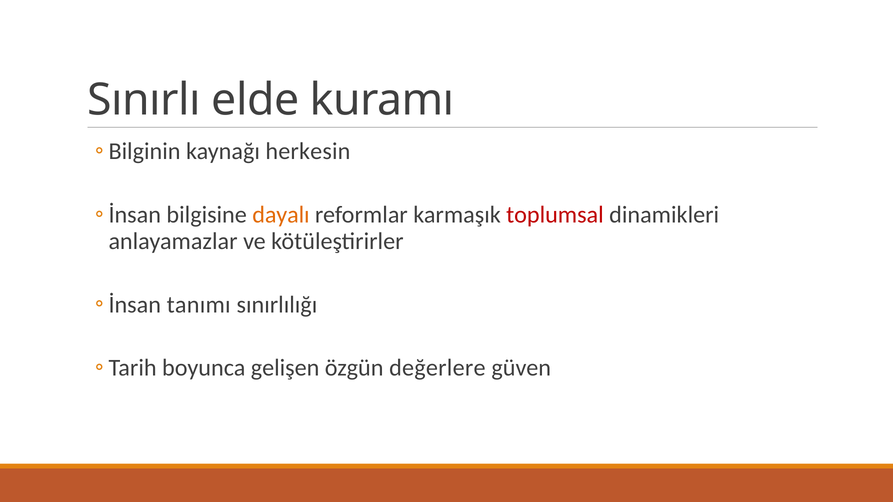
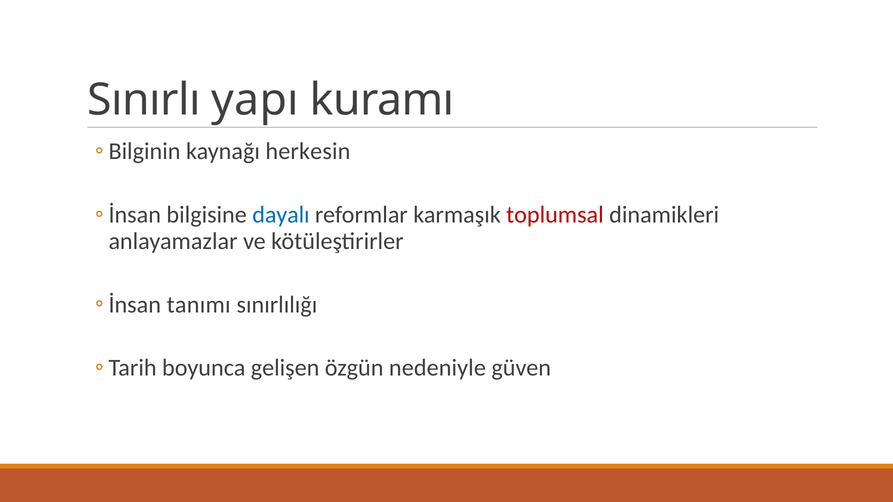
elde: elde -> yapı (255, 100)
dayalı colour: orange -> blue (281, 215)
değerlere: değerlere -> nedeniyle (437, 368)
